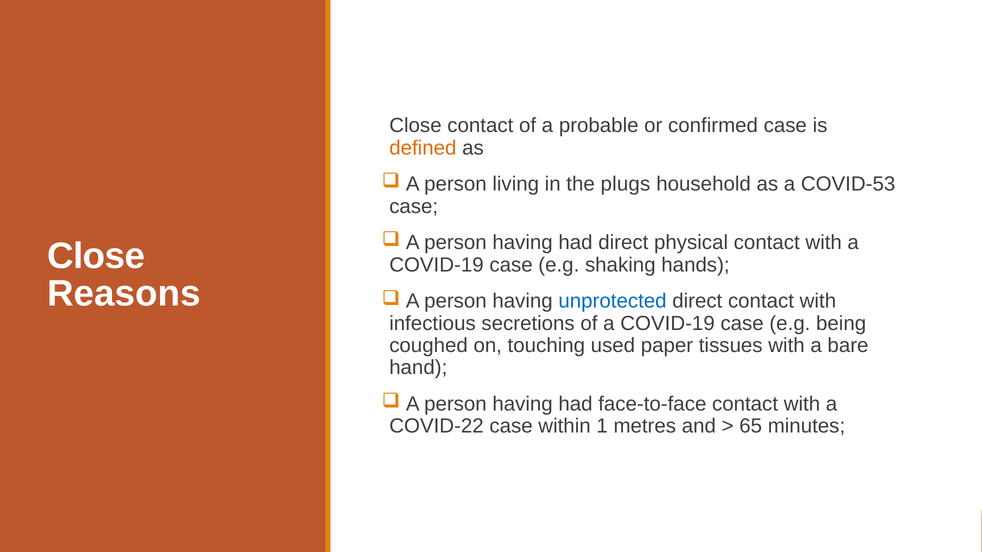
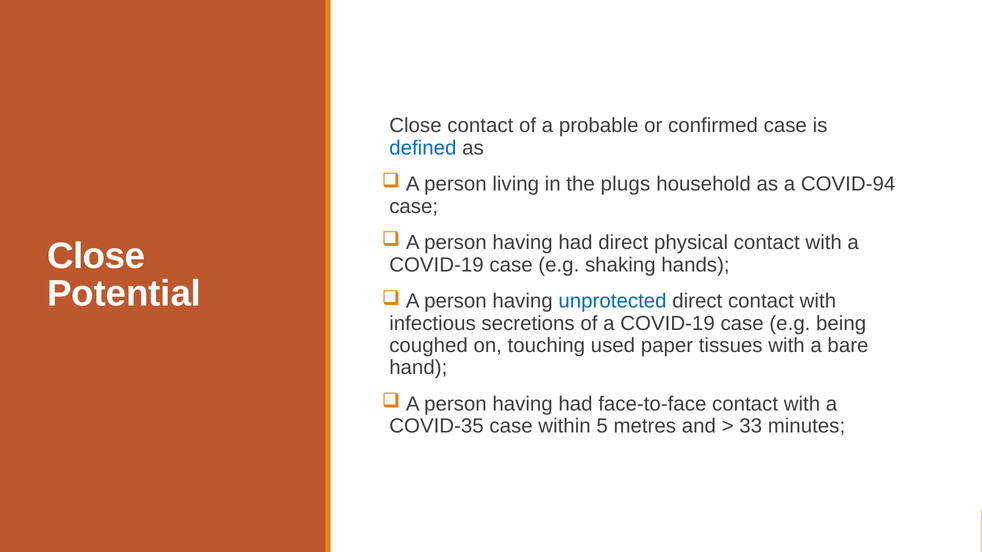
defined colour: orange -> blue (423, 148)
COVID-53: COVID-53 -> COVID-94 (848, 184)
Reasons: Reasons -> Potential (124, 294)
COVID-22: COVID-22 -> COVID-35 (437, 426)
1: 1 -> 5 (602, 426)
65: 65 -> 33 (751, 426)
